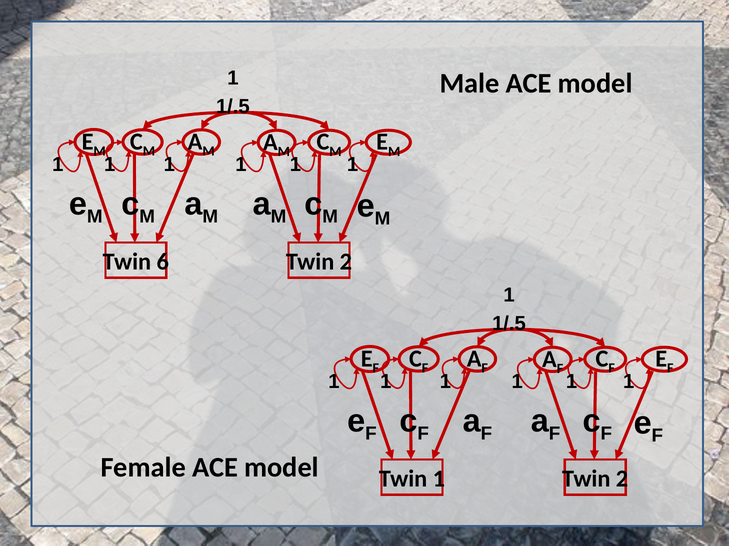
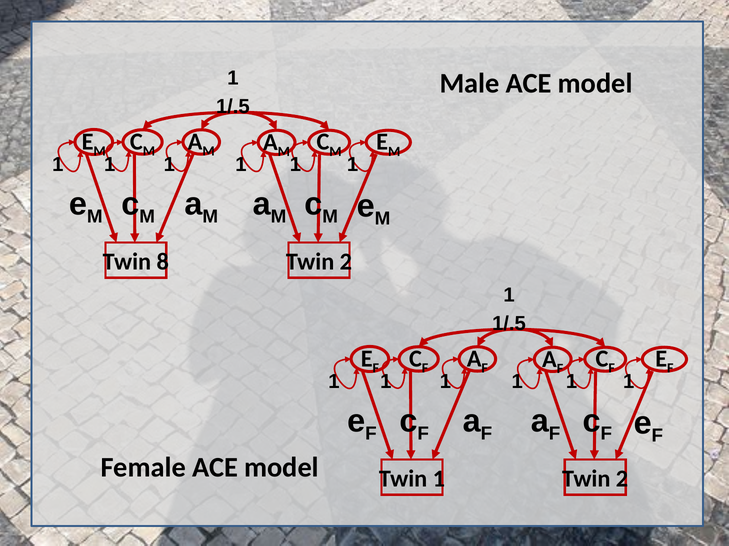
6: 6 -> 8 (163, 262)
